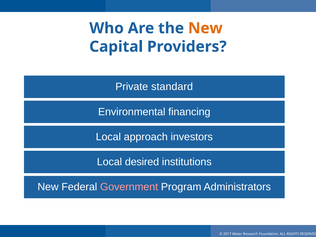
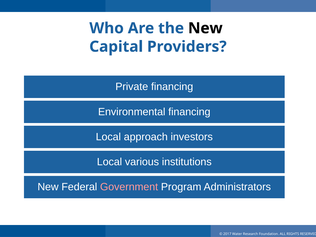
New colour: orange -> black (205, 28)
Private standard: standard -> financing (172, 87)
desired: desired -> various (142, 162)
